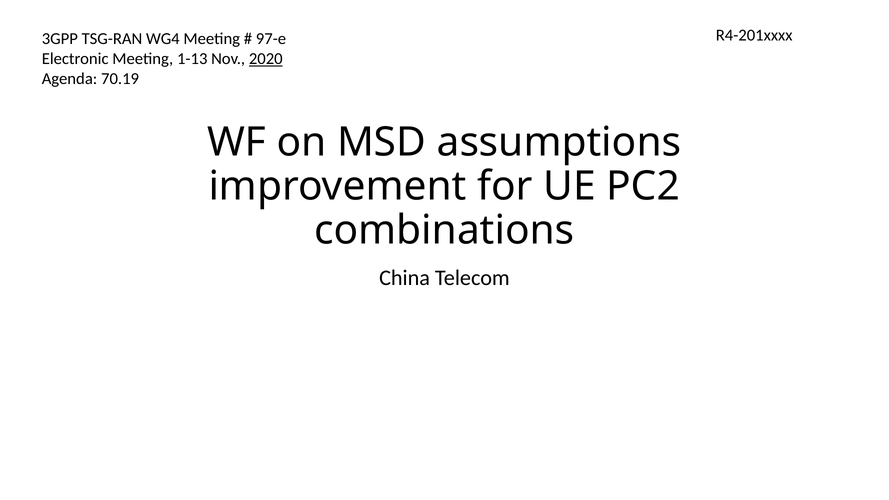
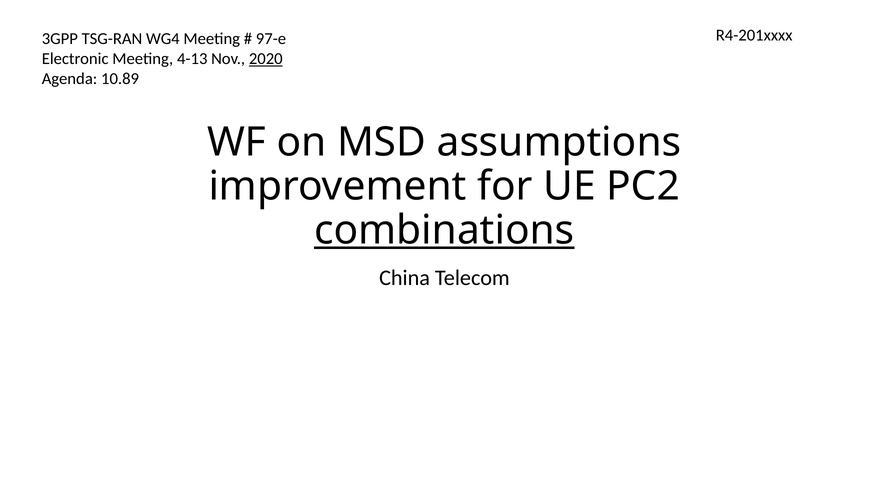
1-13: 1-13 -> 4-13 (192, 59)
70.19: 70.19 -> 10.89 (120, 79)
combinations underline: none -> present (444, 230)
